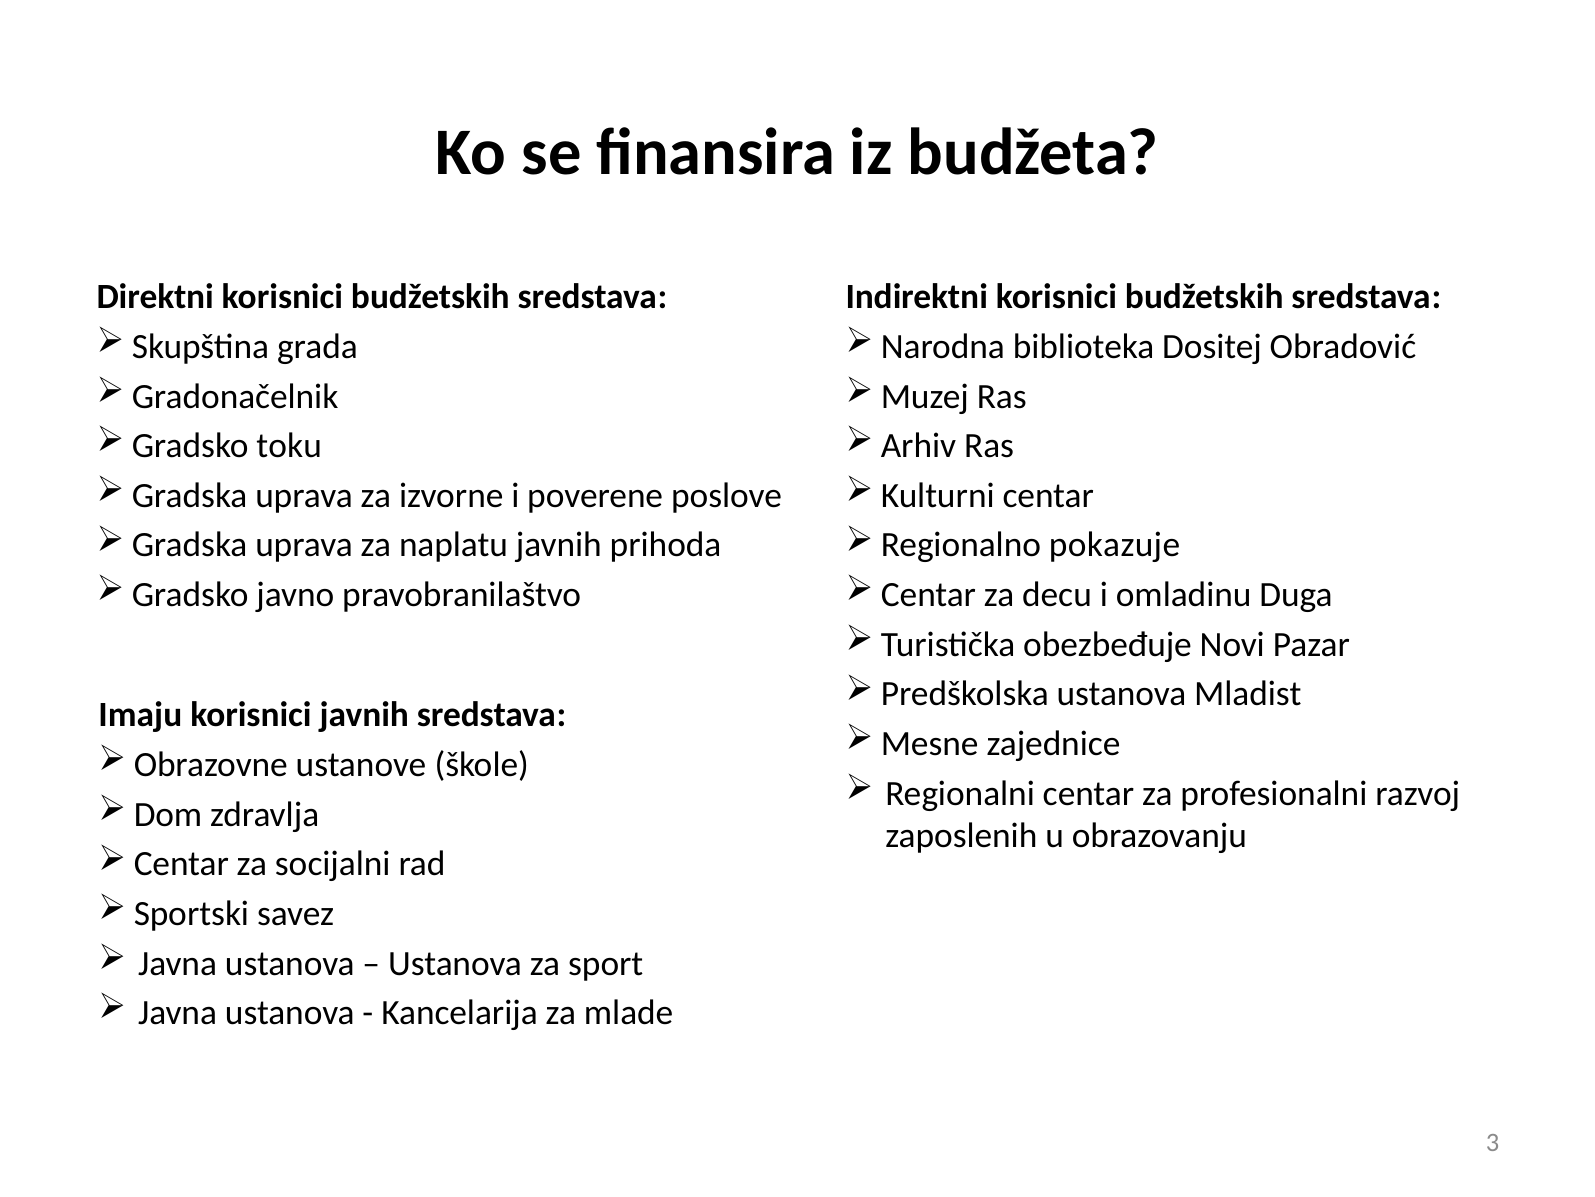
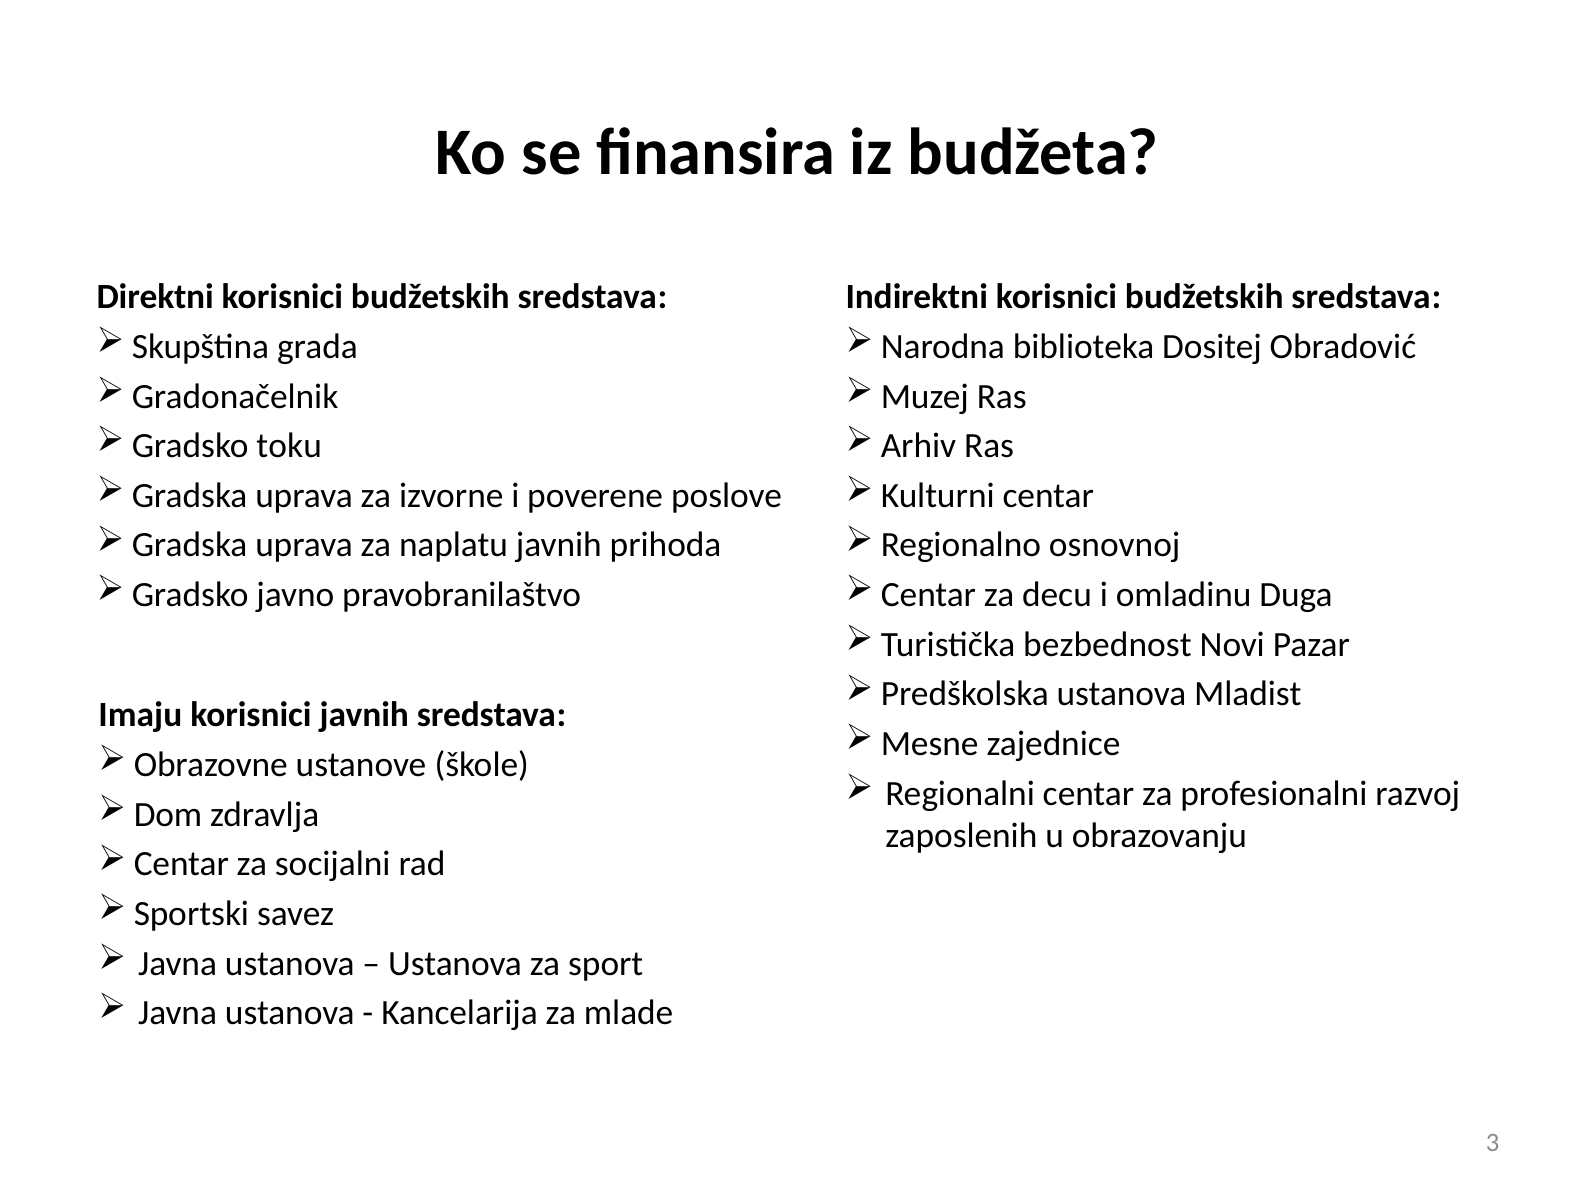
pokazuje: pokazuje -> osnovnoj (1115, 545)
obezbeđuje: obezbeđuje -> bezbednost (1107, 644)
